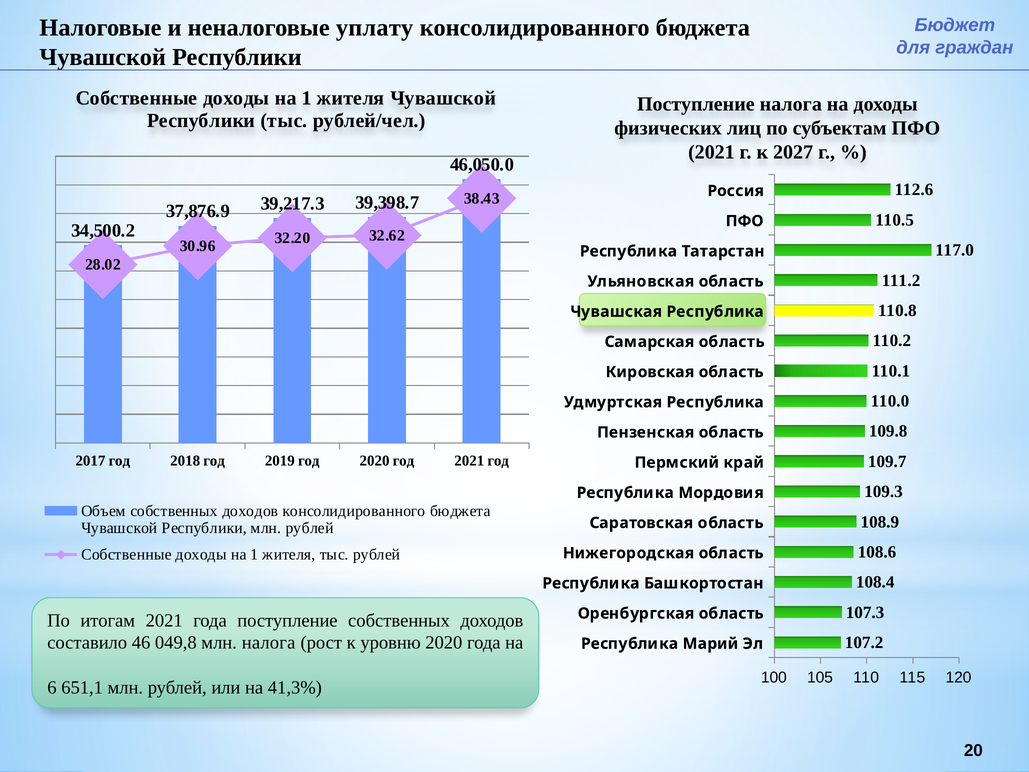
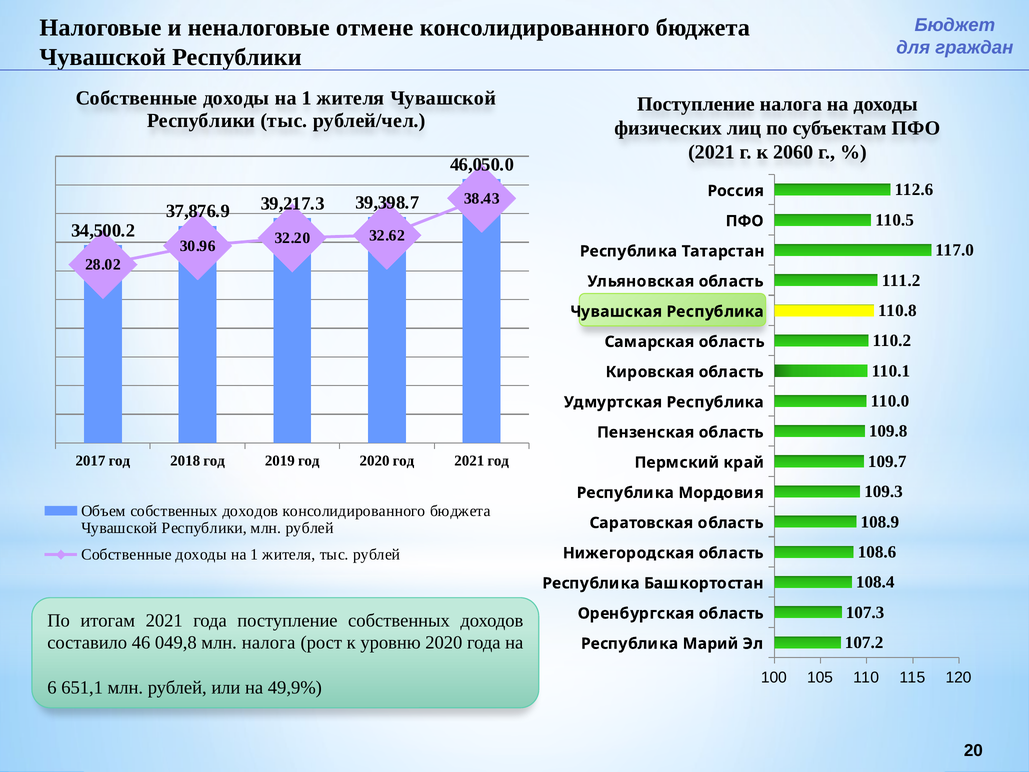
уплату: уплату -> отмене (375, 28)
2027: 2027 -> 2060 (793, 152)
41,3%: 41,3% -> 49,9% (295, 687)
